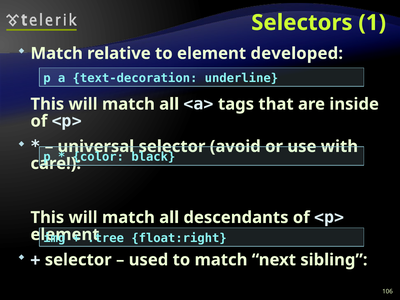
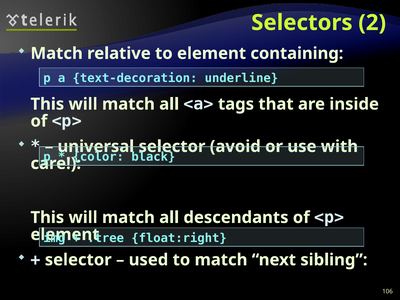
1: 1 -> 2 (372, 23)
developed: developed -> containing (297, 53)
